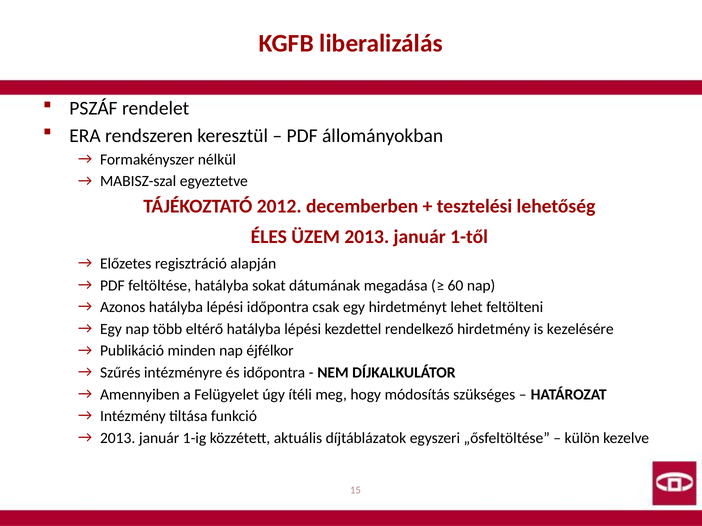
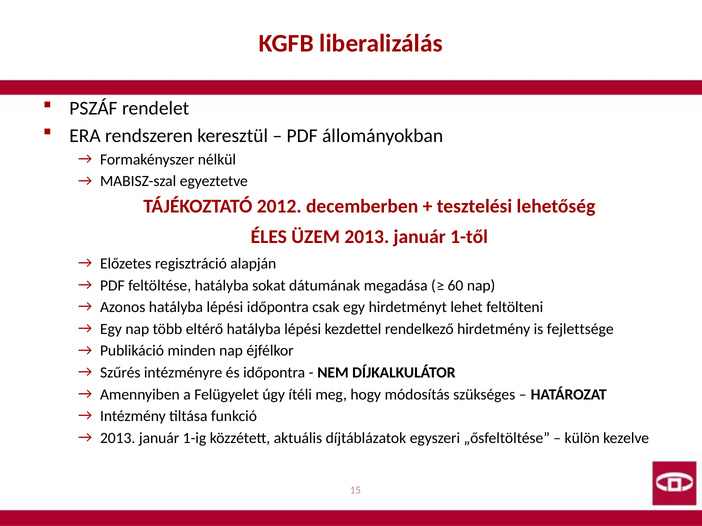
kezelésére: kezelésére -> fejlettsége (580, 329)
